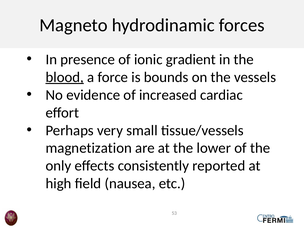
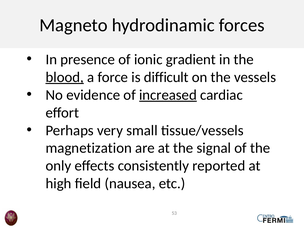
bounds: bounds -> difficult (166, 77)
increased underline: none -> present (168, 95)
lower: lower -> signal (214, 148)
